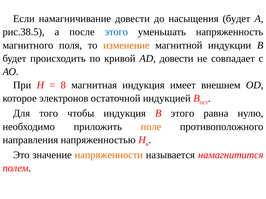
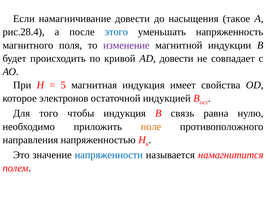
насыщения будет: будет -> такое (236, 19)
рис.38.5: рис.38.5 -> рис.28.4 (24, 32)
изменение colour: orange -> purple (126, 45)
8: 8 -> 5 (63, 85)
внешнем: внешнем -> свойства (221, 85)
B этого: этого -> связь (182, 114)
напряженности colour: orange -> blue (109, 155)
